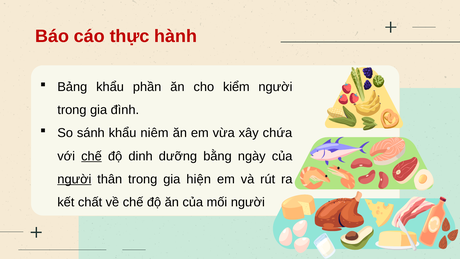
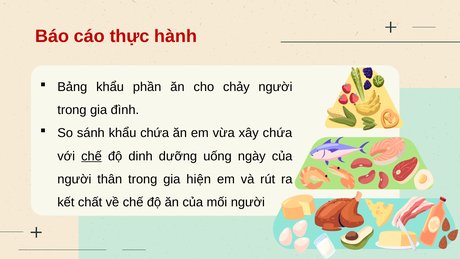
kiểm: kiểm -> chảy (236, 87)
khẩu niêm: niêm -> chứa (155, 133)
bằng: bằng -> uống (217, 156)
người underline: present -> none (74, 179)
